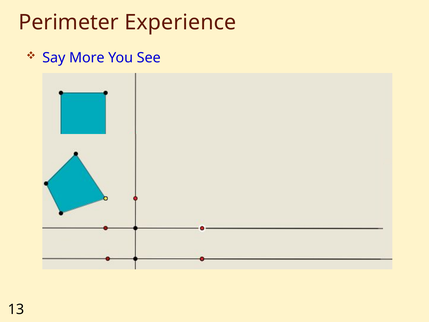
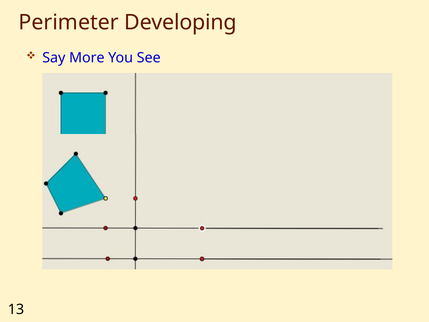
Experience: Experience -> Developing (180, 22)
